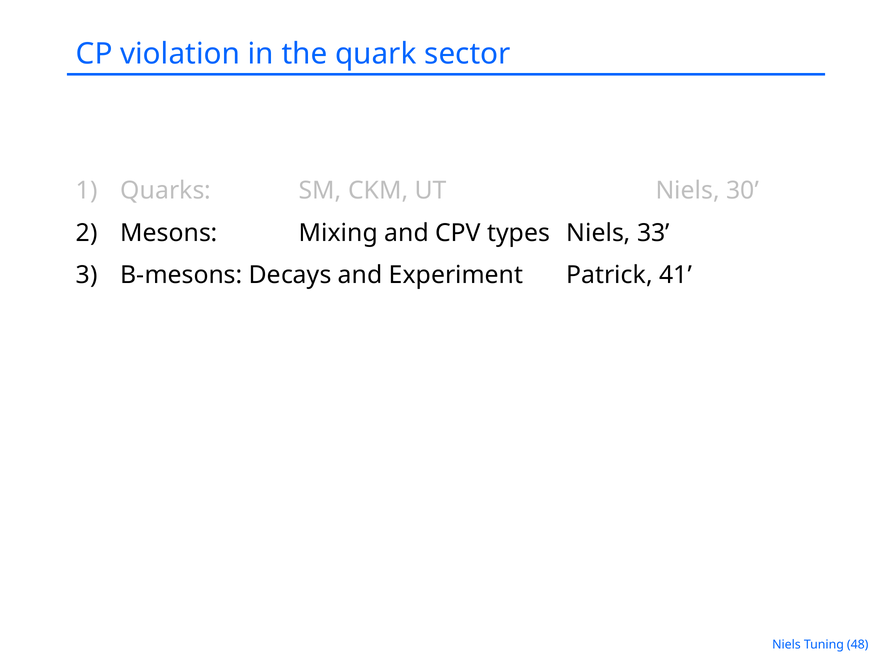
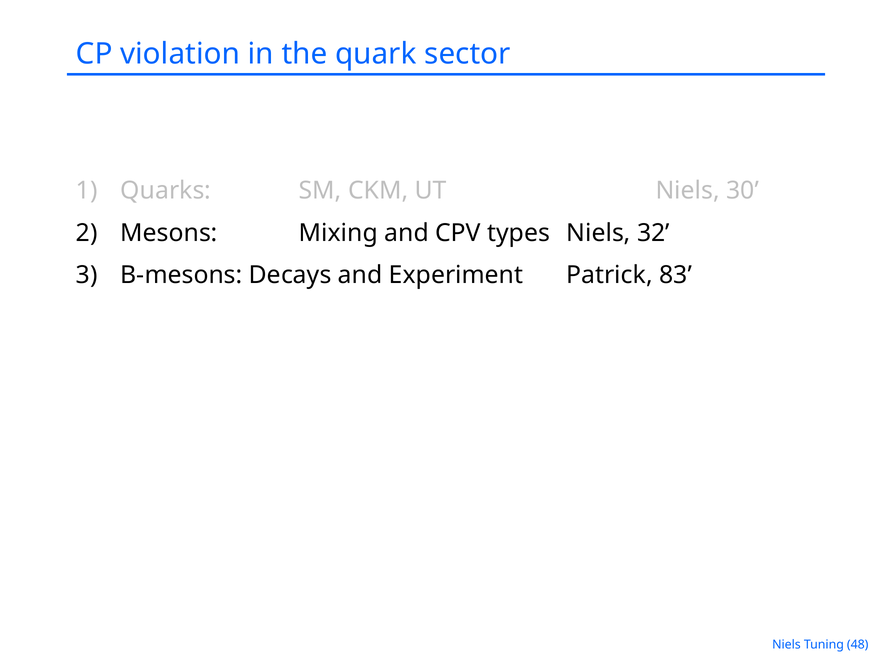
33: 33 -> 32 (653, 233)
41: 41 -> 83 (676, 275)
